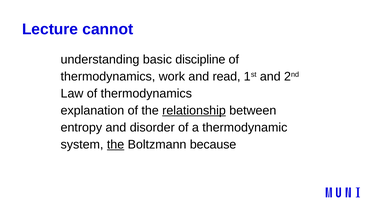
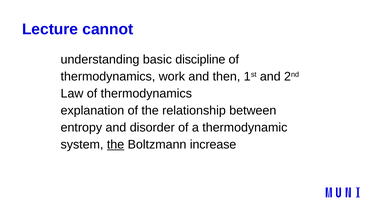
read: read -> then (226, 76)
relationship underline: present -> none (194, 110)
because: because -> increase (213, 144)
